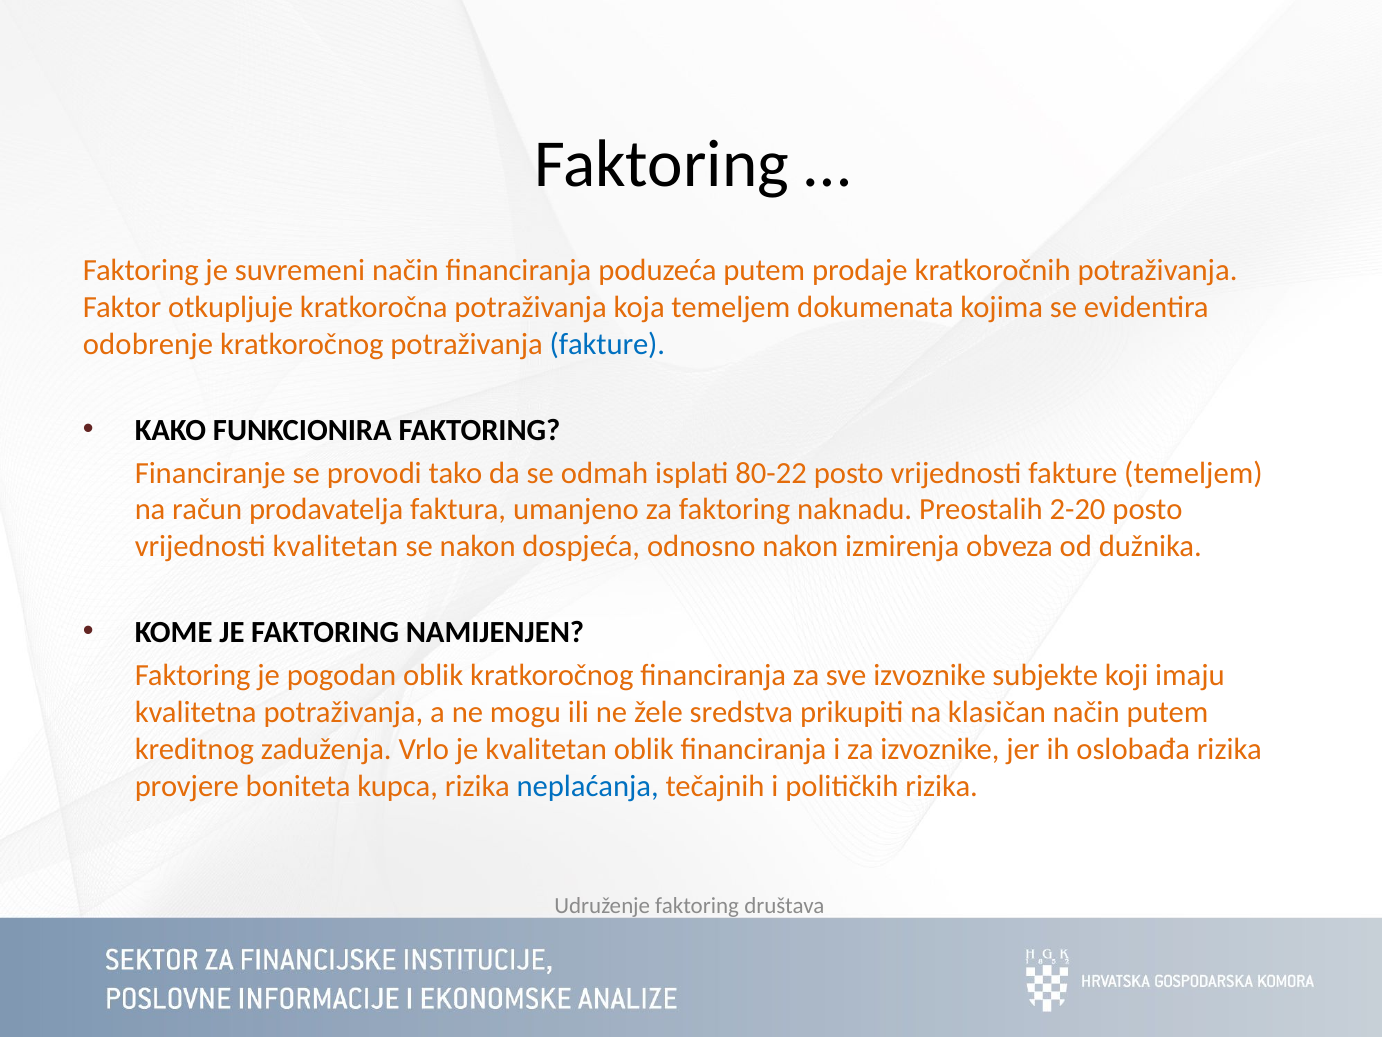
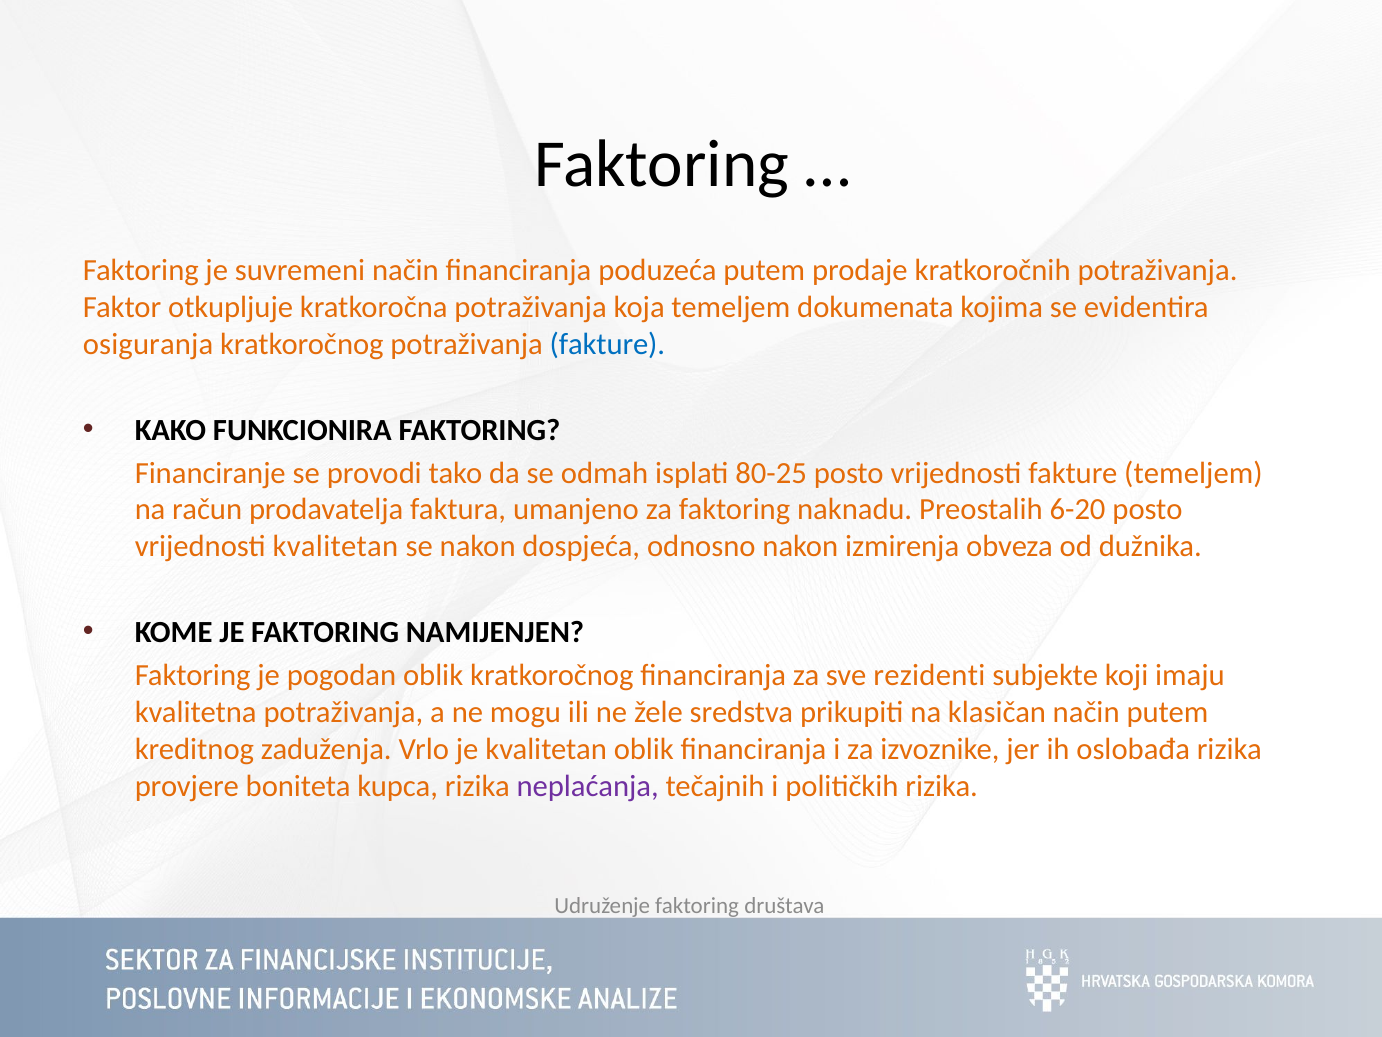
odobrenje: odobrenje -> osiguranja (148, 344)
80-22: 80-22 -> 80-25 (771, 473)
2-20: 2-20 -> 6-20 (1078, 510)
sve izvoznike: izvoznike -> rezidenti (929, 675)
neplaćanja colour: blue -> purple (588, 786)
